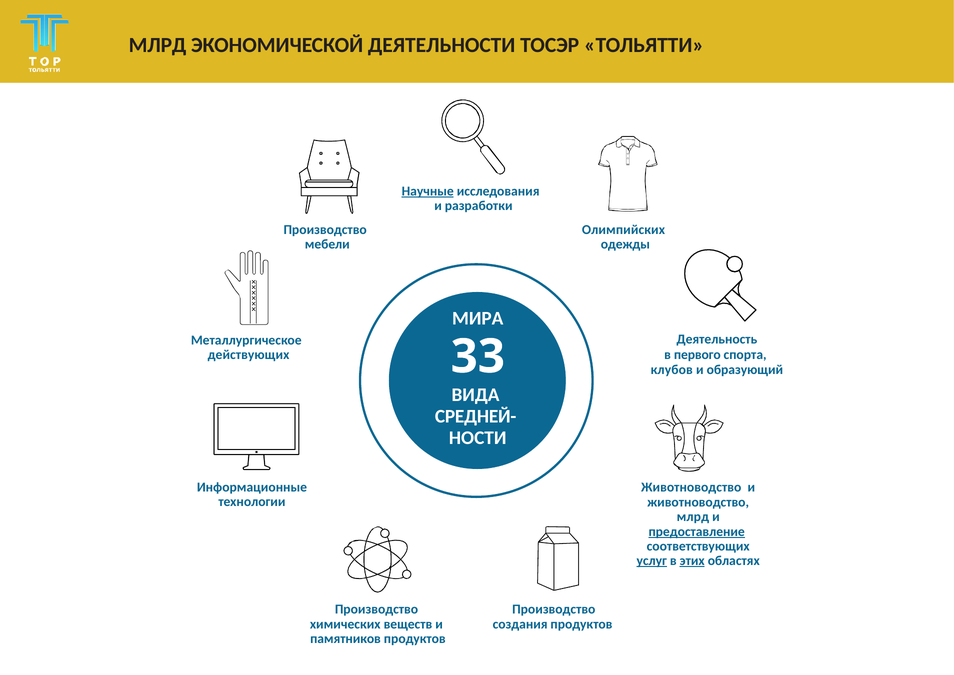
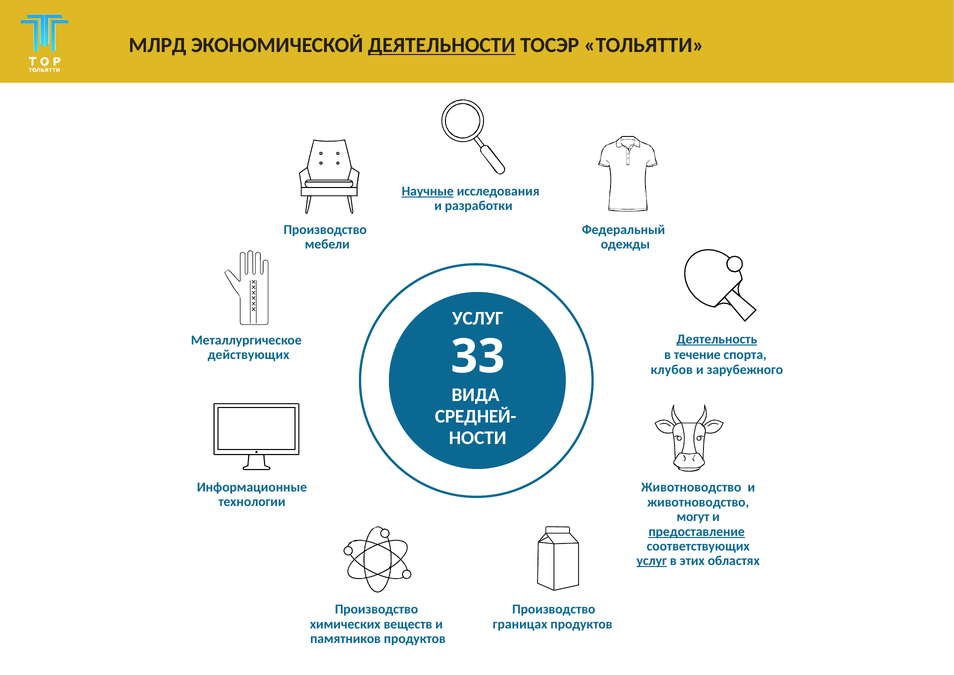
ДЕЯТЕЛЬНОСТИ underline: none -> present (442, 45)
Олимпийских: Олимпийских -> Федеральный (624, 229)
МИРА: МИРА -> УСЛУГ (478, 318)
Деятельность underline: none -> present (717, 339)
первого: первого -> течение (697, 355)
образующий: образующий -> зарубежного (745, 370)
млрд: млрд -> могут (693, 517)
этих underline: present -> none (692, 560)
создания: создания -> границах (520, 624)
